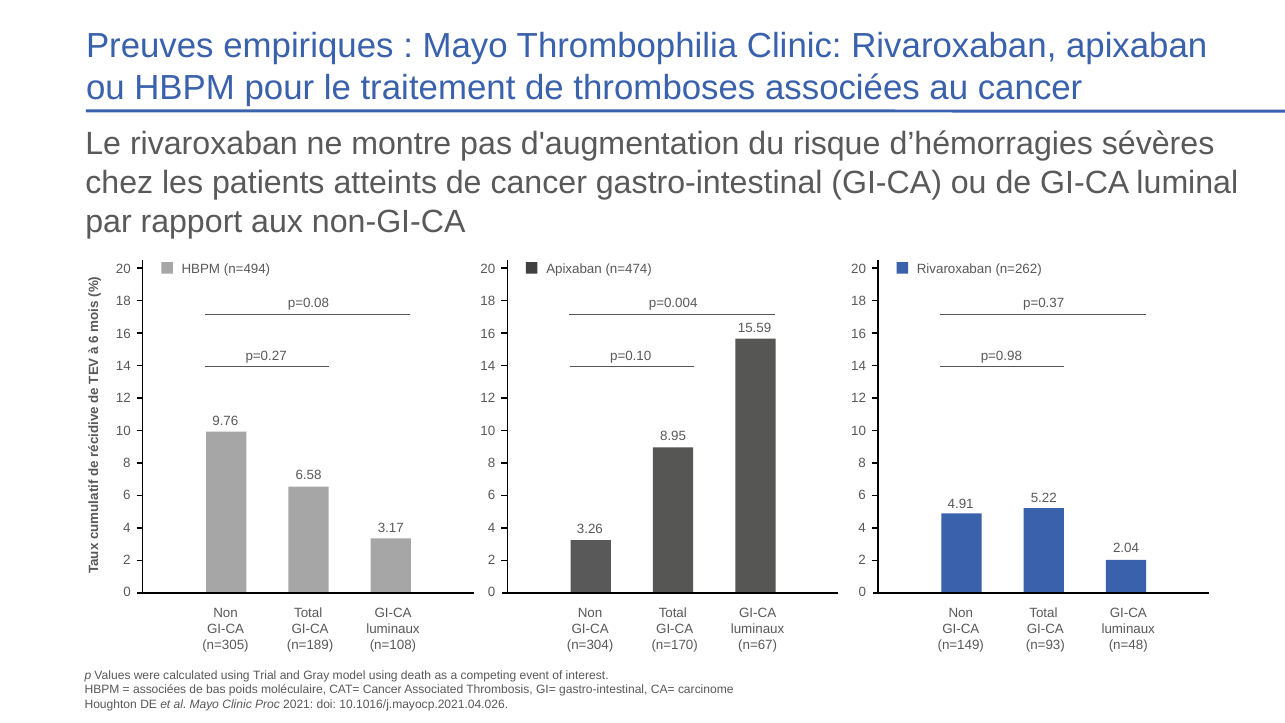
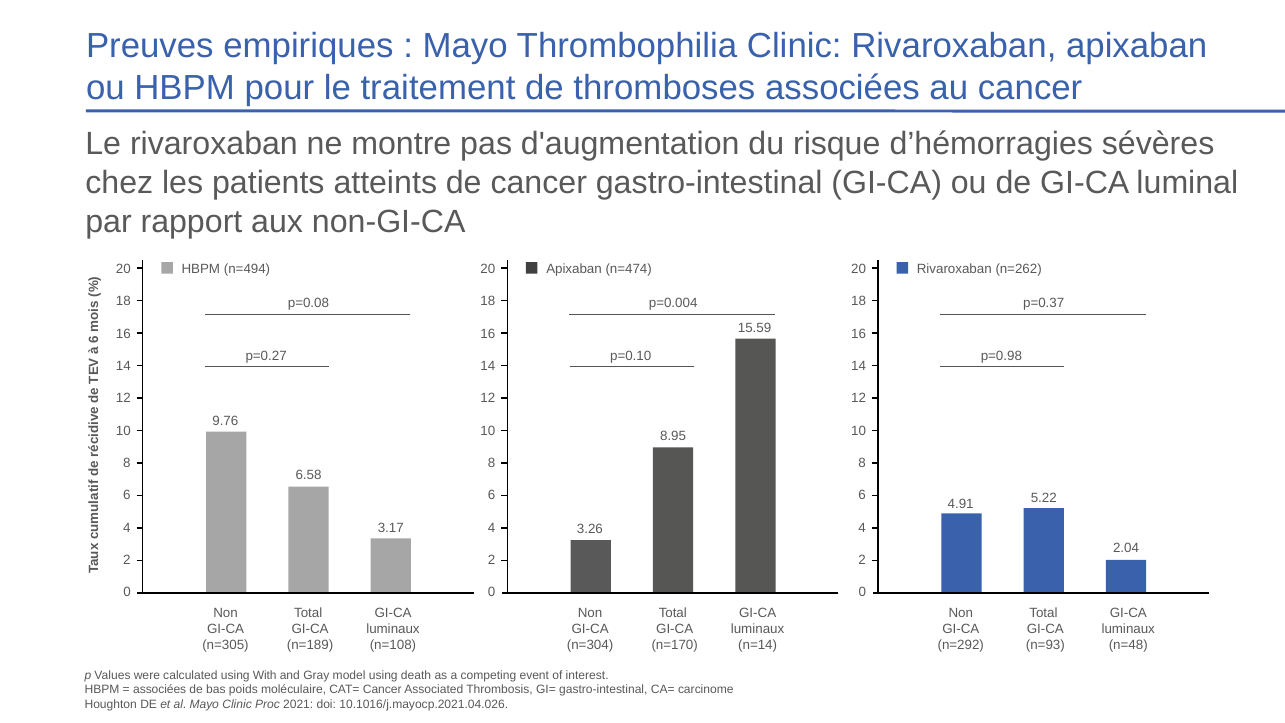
n=67: n=67 -> n=14 (758, 645)
n=149: n=149 -> n=292 (961, 645)
Trial: Trial -> With (265, 675)
